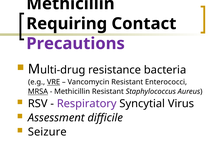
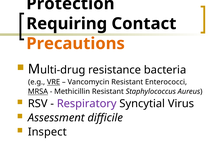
Methicillin: Methicillin -> Protection (70, 4)
Precautions colour: purple -> orange (76, 44)
Seizure: Seizure -> Inspect (47, 132)
